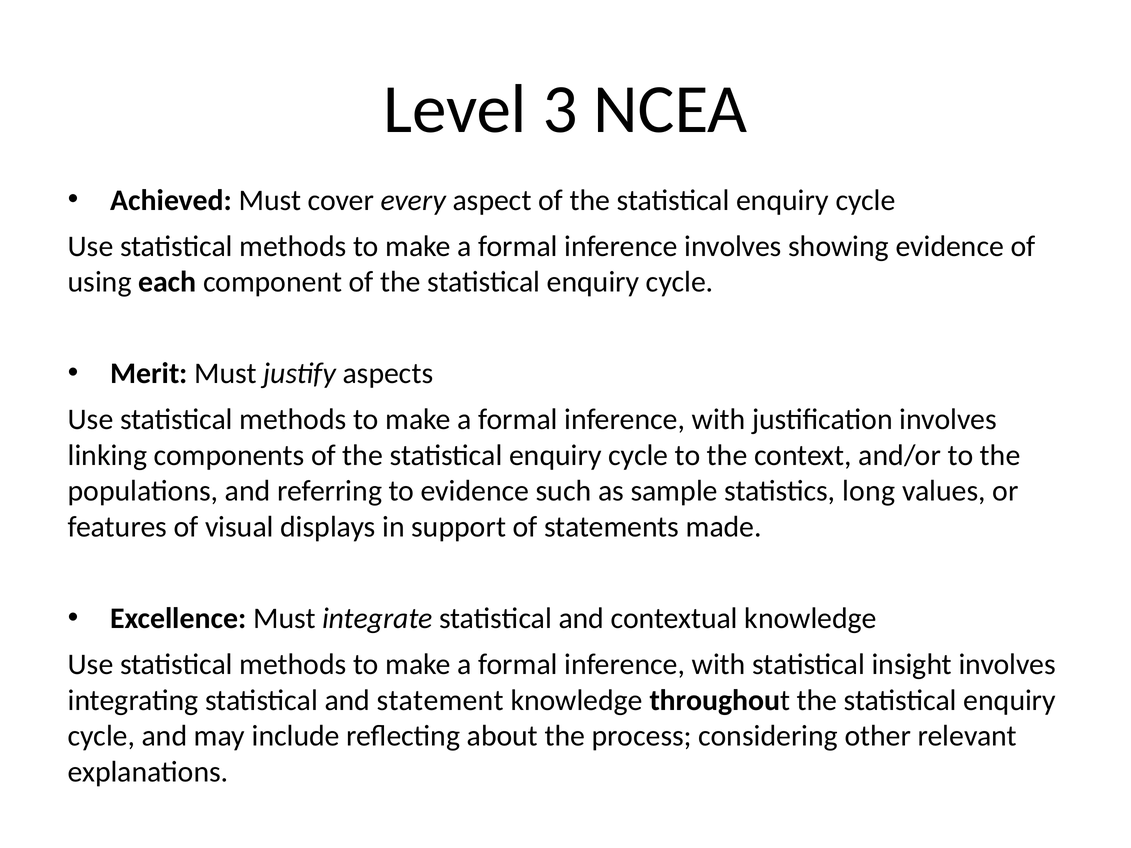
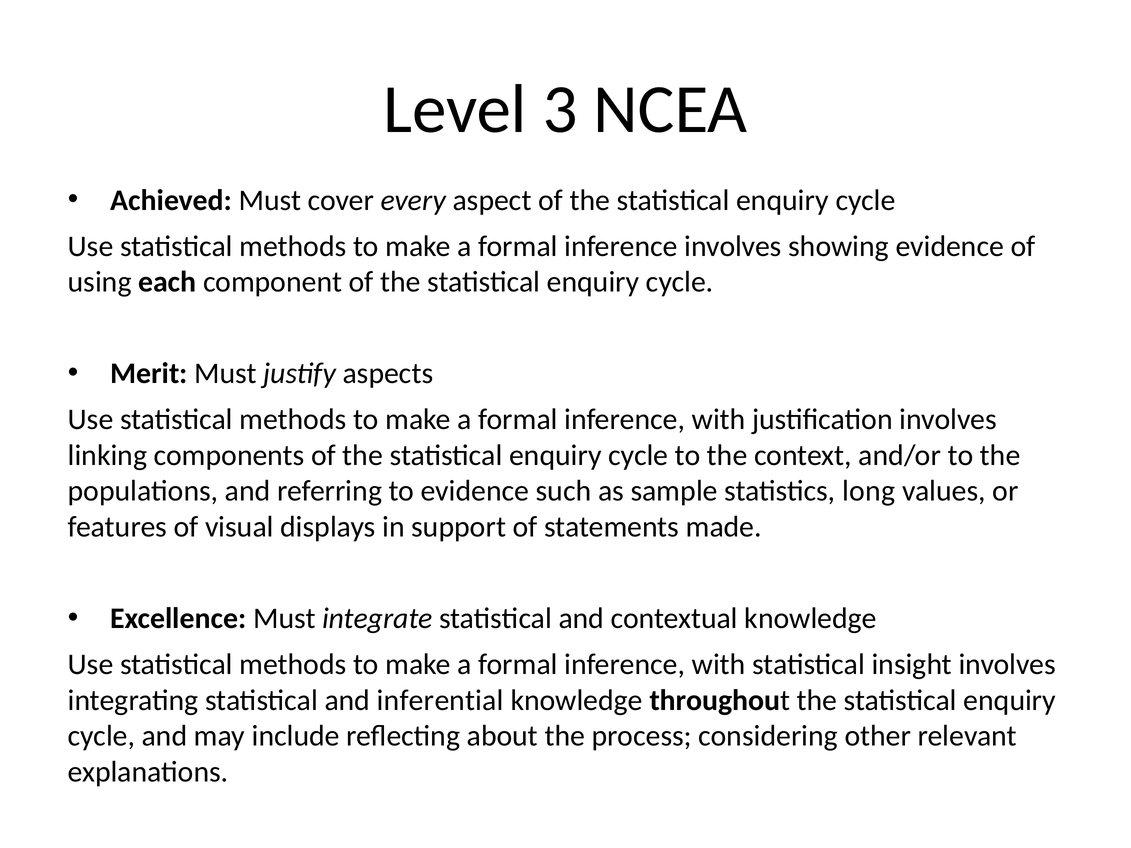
statement: statement -> inferential (440, 700)
